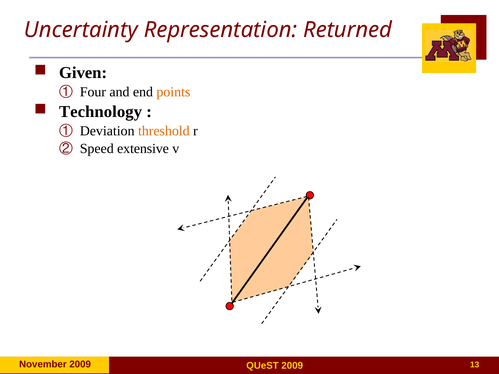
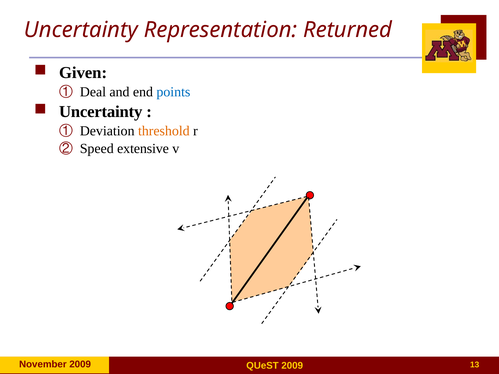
Four: Four -> Deal (93, 92)
points colour: orange -> blue (173, 92)
Technology: Technology -> Uncertainty (101, 112)
